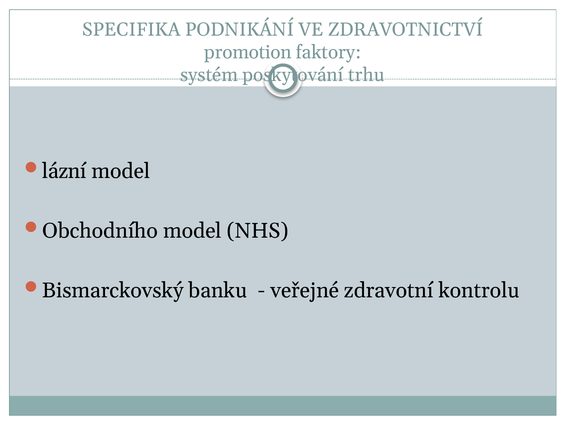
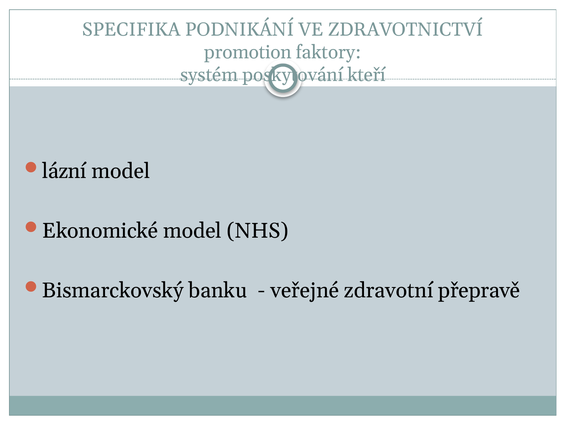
trhu: trhu -> kteří (367, 75)
Obchodního: Obchodního -> Ekonomické (100, 231)
kontrolu: kontrolu -> přepravě (479, 290)
